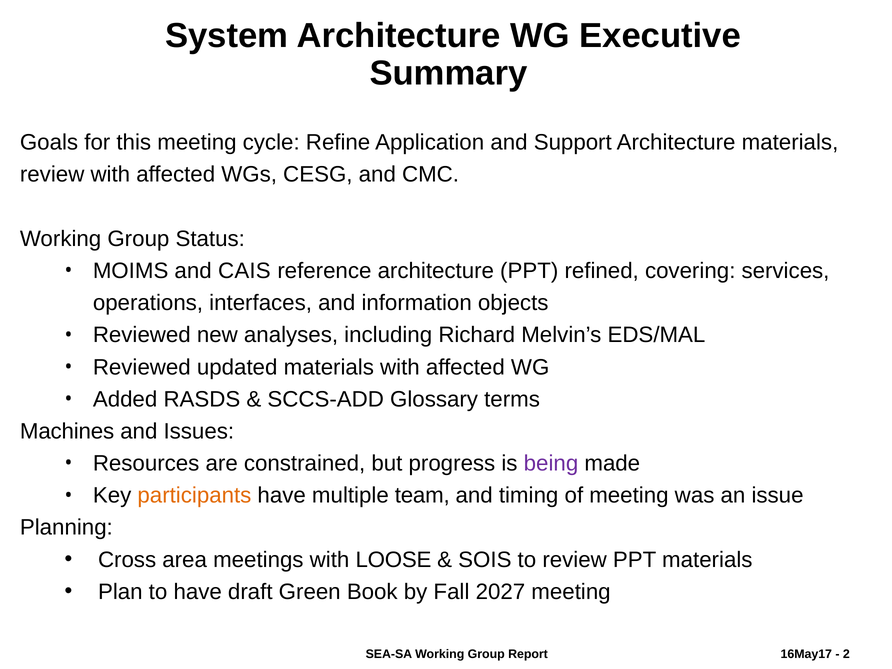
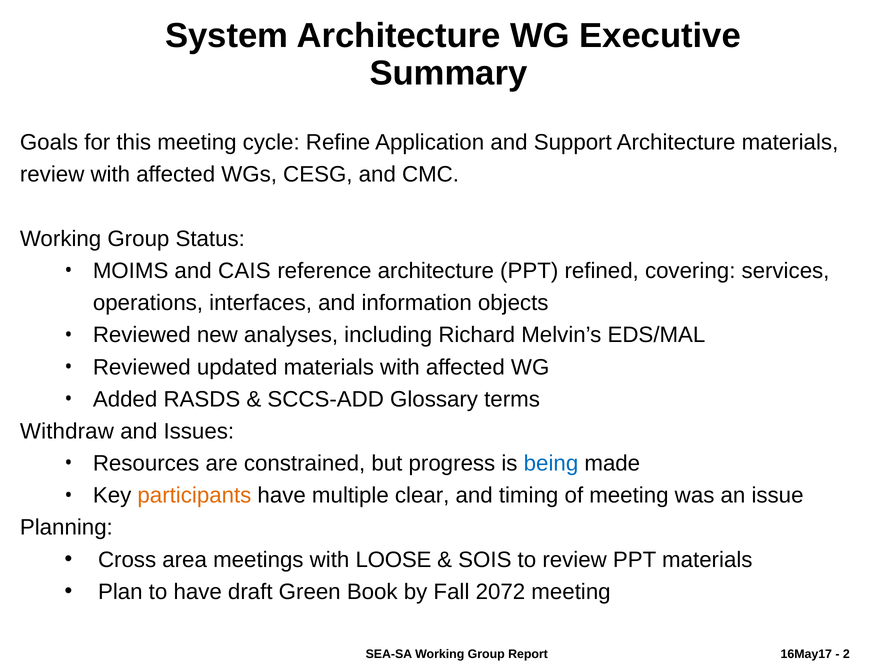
Machines: Machines -> Withdraw (67, 431)
being colour: purple -> blue (551, 463)
team: team -> clear (422, 496)
2027: 2027 -> 2072 (500, 592)
